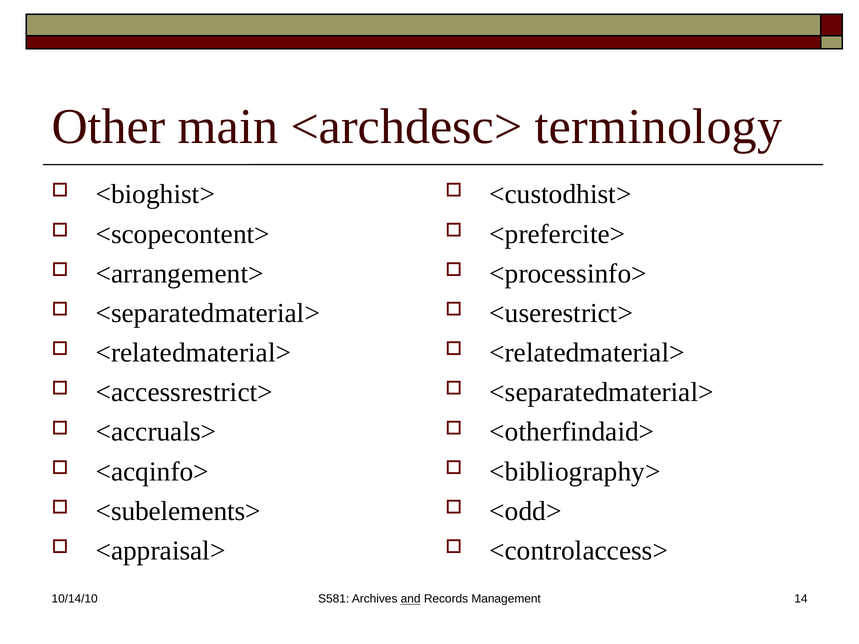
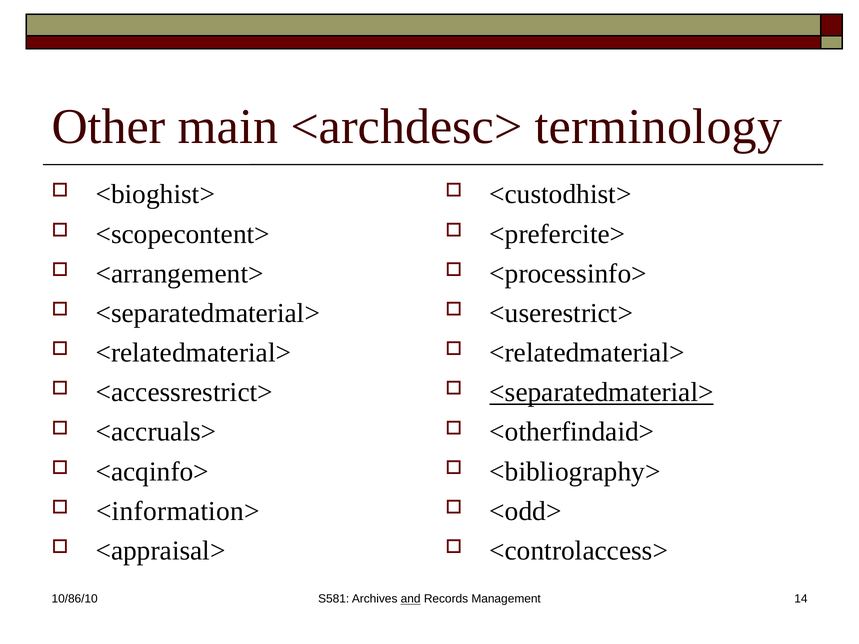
<separatedmaterial> underline: none -> present (602, 392)
<subelements>: <subelements> -> <information> (178, 511)
10/14/10: 10/14/10 -> 10/86/10 (75, 599)
